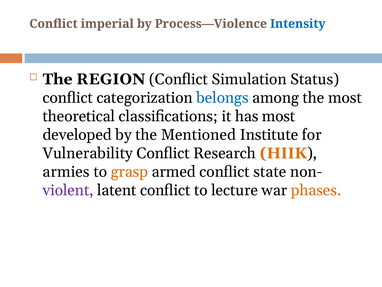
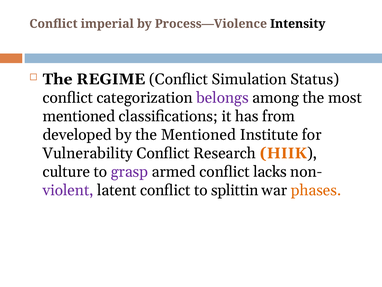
Intensity colour: blue -> black (298, 24)
REGION: REGION -> REGIME (111, 79)
belongs colour: blue -> purple (223, 98)
theoretical: theoretical -> mentioned (79, 116)
has most: most -> from (279, 116)
armies: armies -> culture (66, 171)
grasp colour: orange -> purple (130, 171)
state: state -> lacks (270, 171)
lecture: lecture -> splittin (235, 190)
